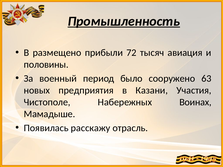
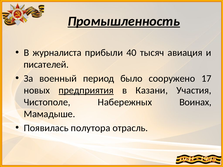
размещено: размещено -> журналиста (57, 53)
72: 72 -> 40 (131, 53)
половины: половины -> писателей (46, 65)
63: 63 -> 17 (206, 79)
предприятия underline: none -> present (86, 90)
расскажу: расскажу -> полутора (91, 128)
